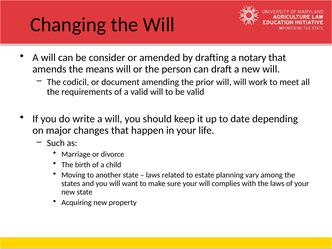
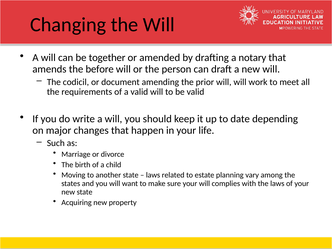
consider: consider -> together (107, 58)
means: means -> before (100, 69)
